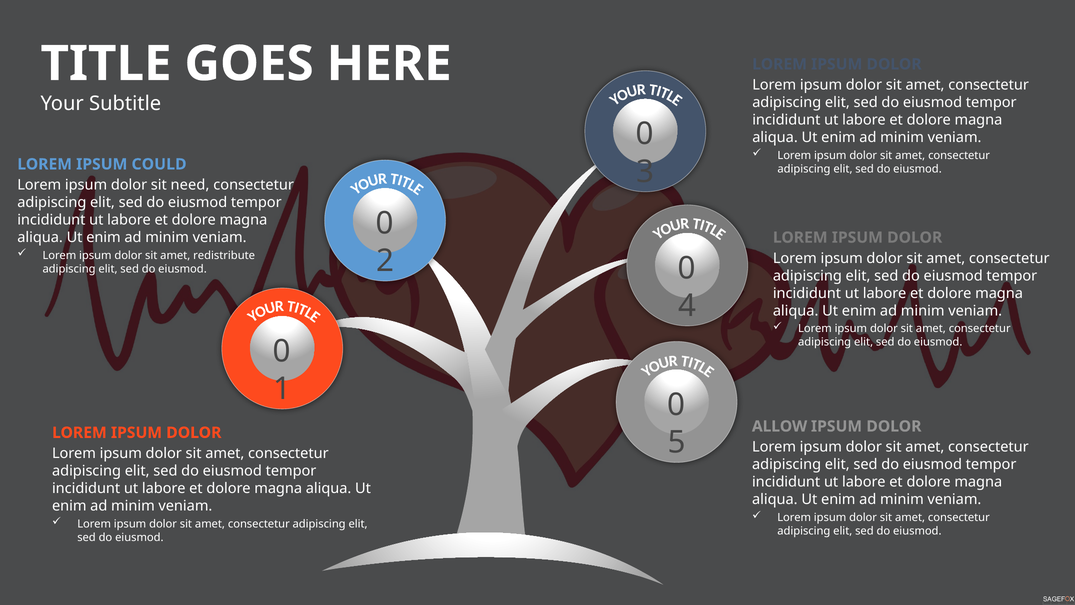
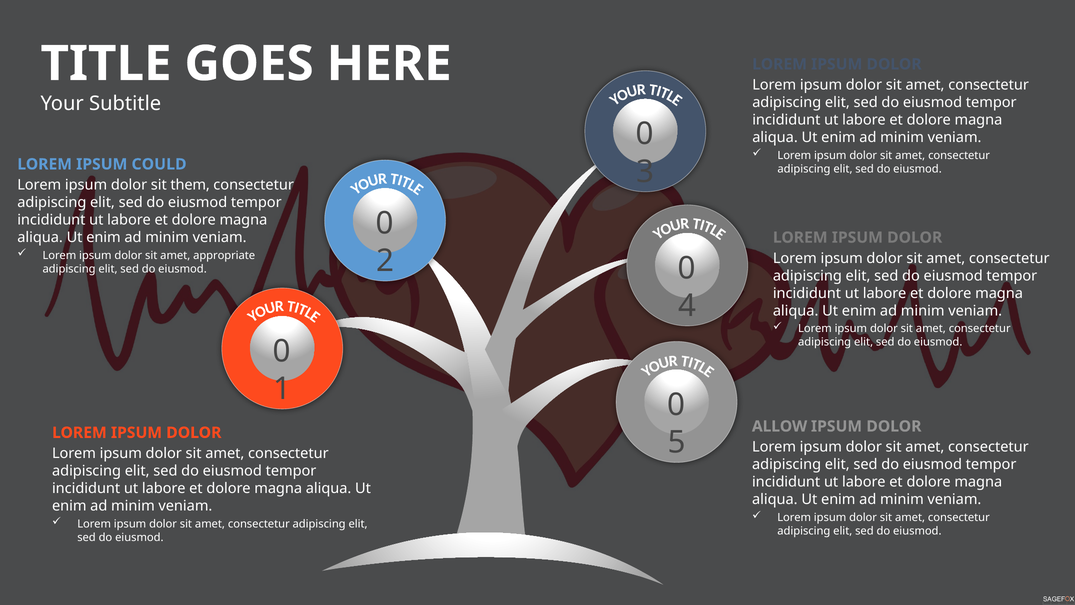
need: need -> them (190, 185)
redistribute: redistribute -> appropriate (224, 255)
